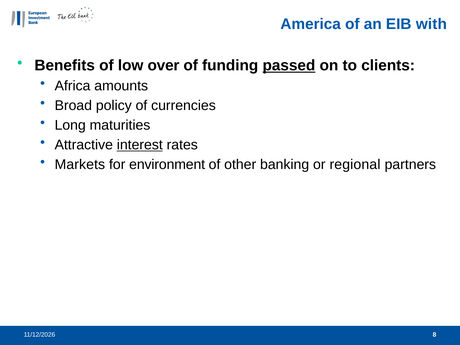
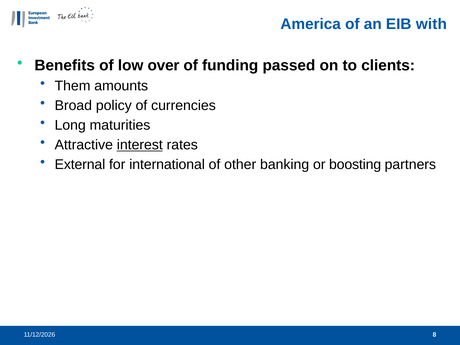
passed underline: present -> none (289, 66)
Africa: Africa -> Them (73, 86)
Markets: Markets -> External (80, 165)
environment: environment -> international (167, 165)
regional: regional -> boosting (355, 165)
